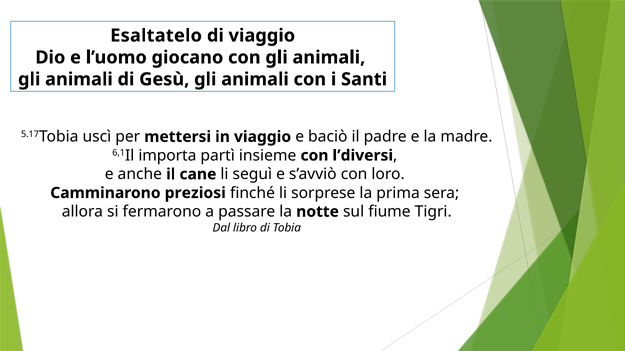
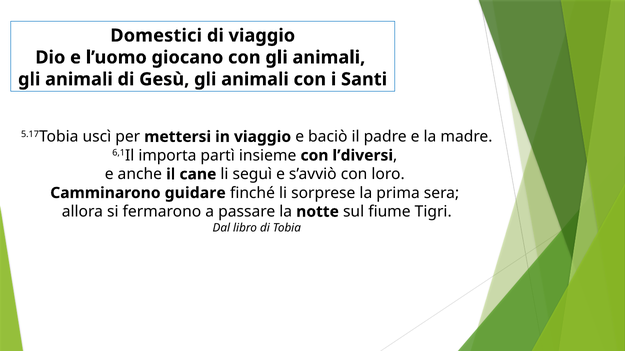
Esaltatelo: Esaltatelo -> Domestici (156, 36)
preziosi: preziosi -> guidare (195, 193)
